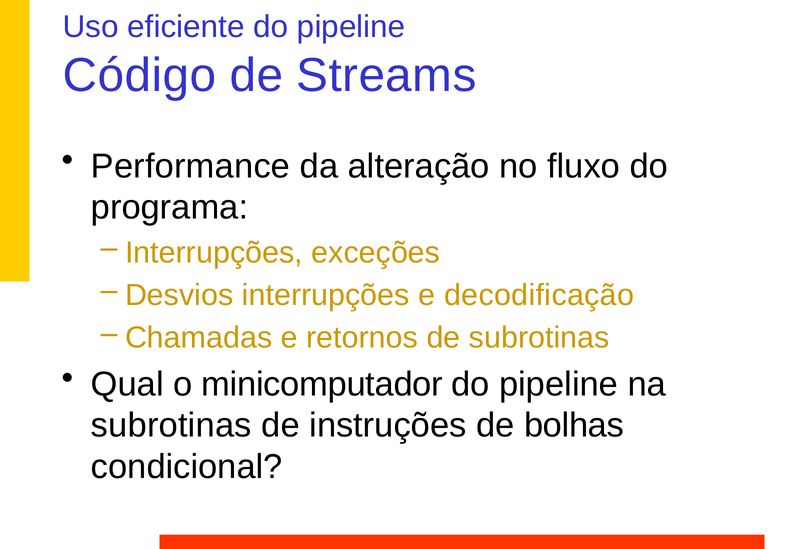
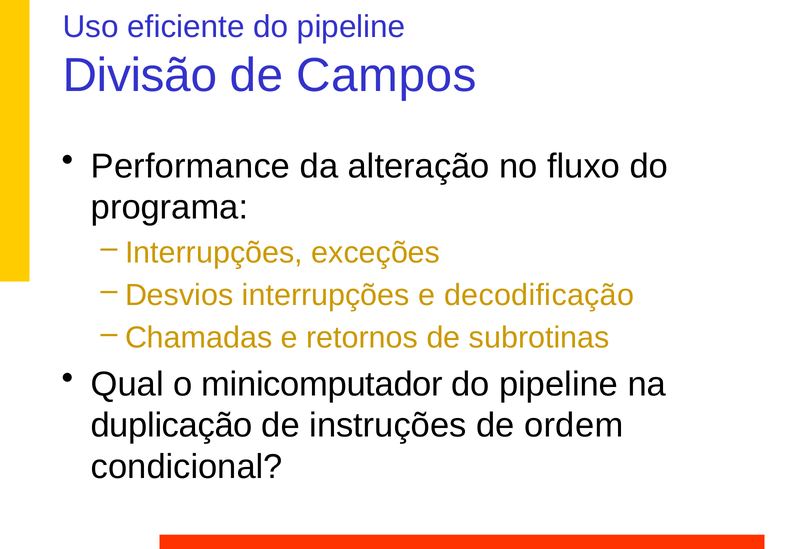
Código: Código -> Divisão (140, 76)
Streams: Streams -> Campos (386, 76)
subrotinas: subrotinas -> duplicação (172, 426)
bolhas: bolhas -> ordem (574, 426)
